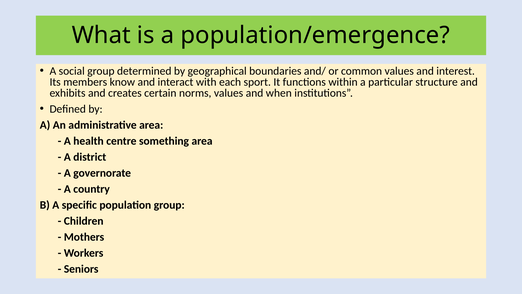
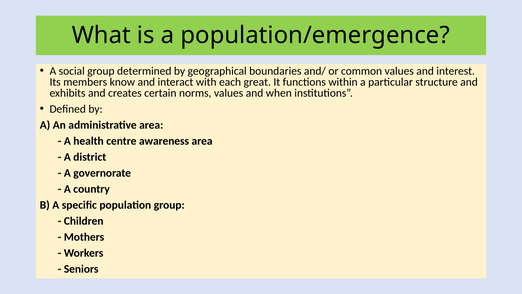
sport: sport -> great (257, 82)
something: something -> awareness (164, 141)
